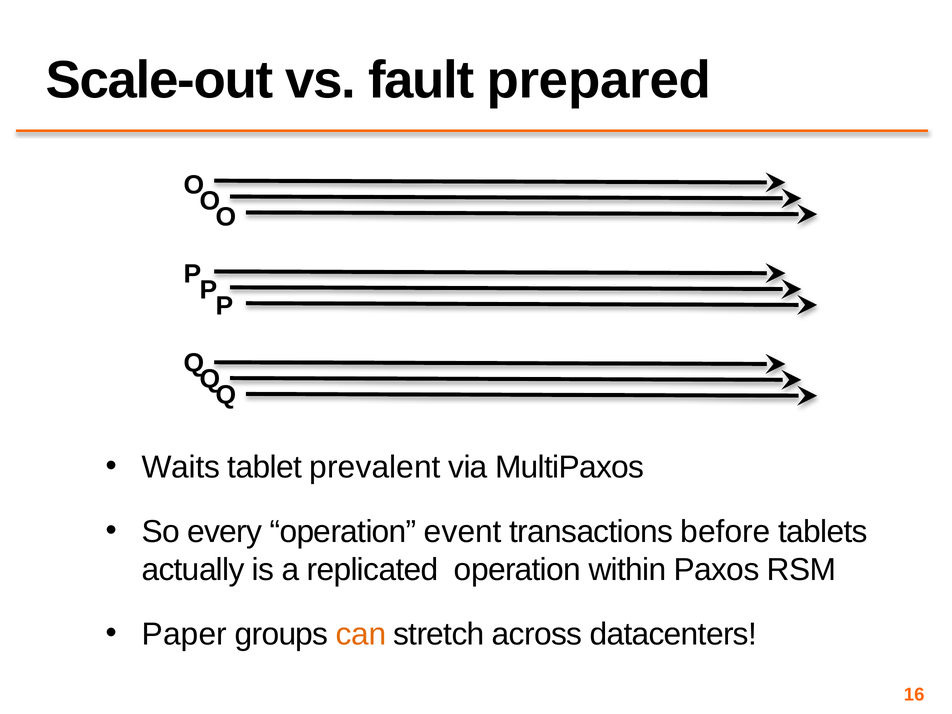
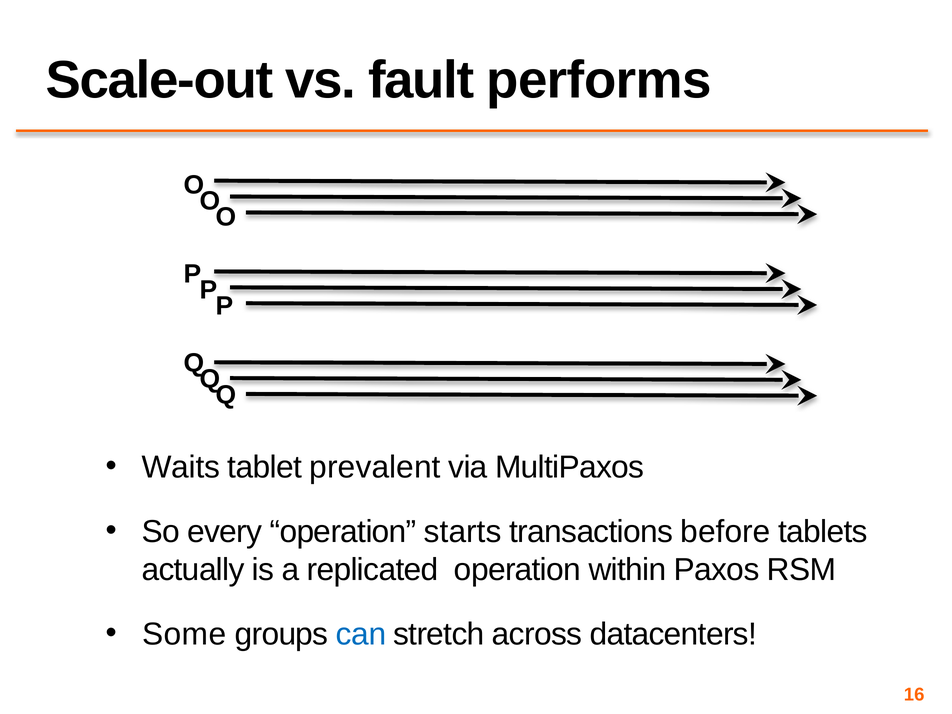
prepared: prepared -> performs (599, 80)
event: event -> starts (463, 532)
Paper: Paper -> Some (184, 634)
can colour: orange -> blue (361, 634)
